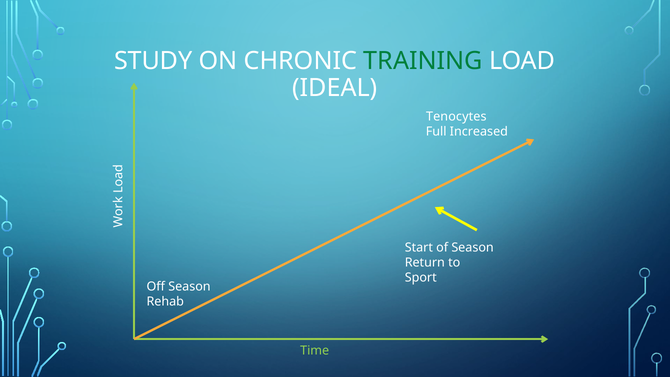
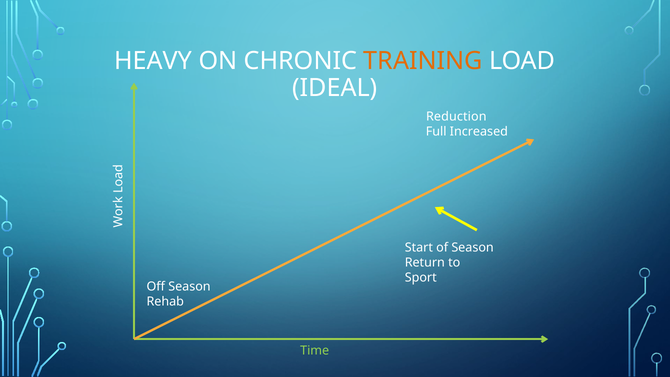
STUDY: STUDY -> HEAVY (153, 61)
TRAINING colour: green -> orange (423, 61)
Tenocytes: Tenocytes -> Reduction (456, 117)
